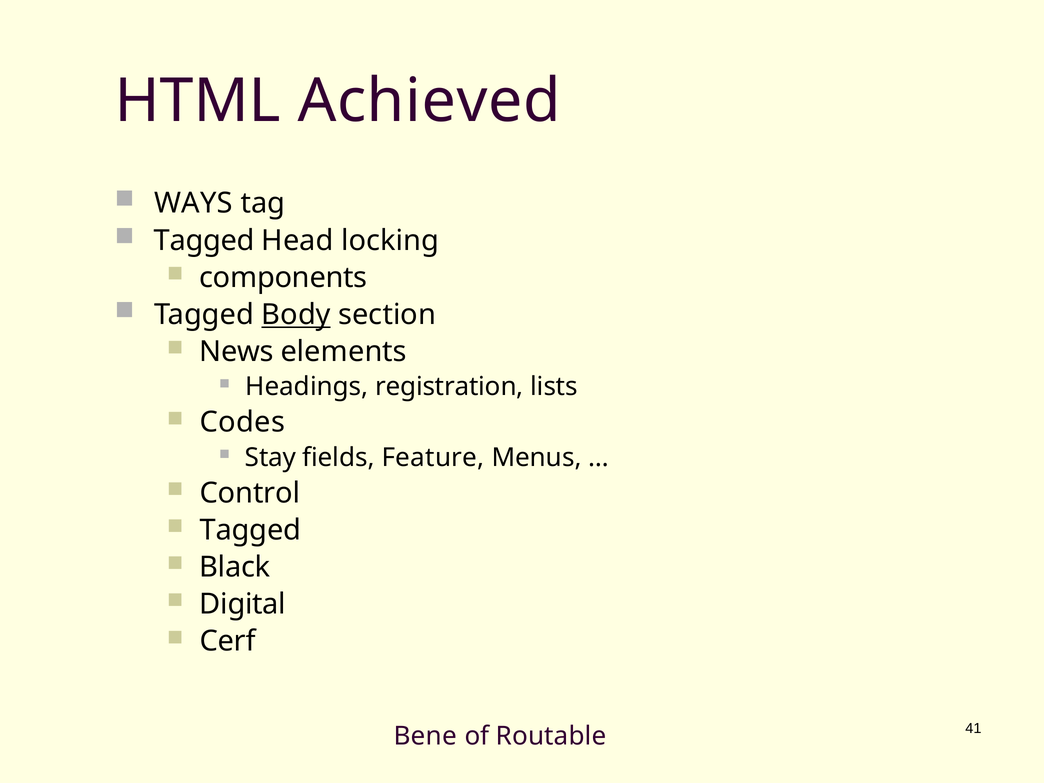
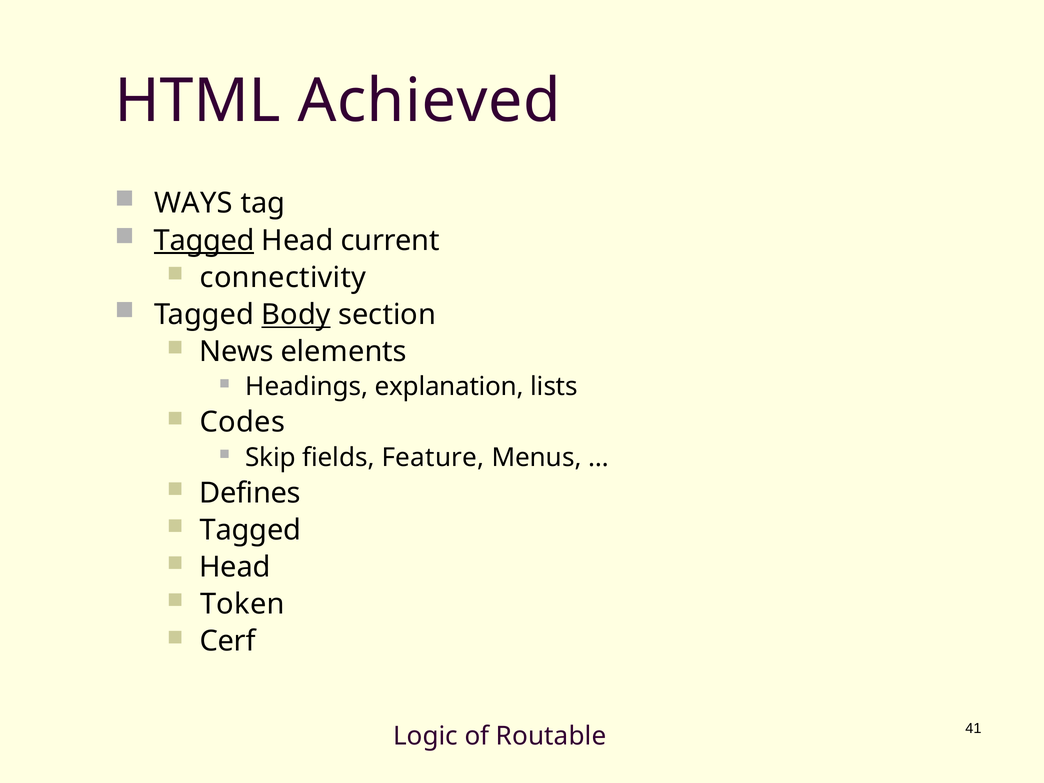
Tagged underline: none -> present (204, 241)
locking: locking -> current (390, 241)
components: components -> connectivity (283, 278)
registration: registration -> explanation (449, 387)
Stay: Stay -> Skip (270, 457)
Control: Control -> Defines (250, 493)
Black: Black -> Head (235, 567)
Digital: Digital -> Token (242, 604)
Bene: Bene -> Logic (425, 736)
